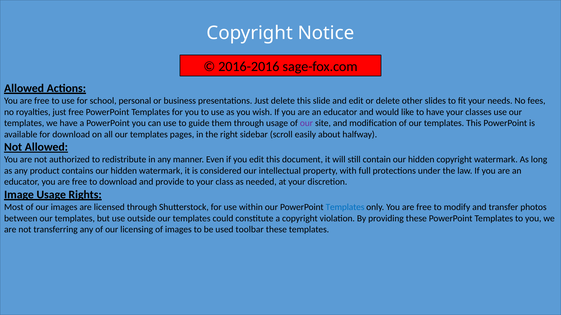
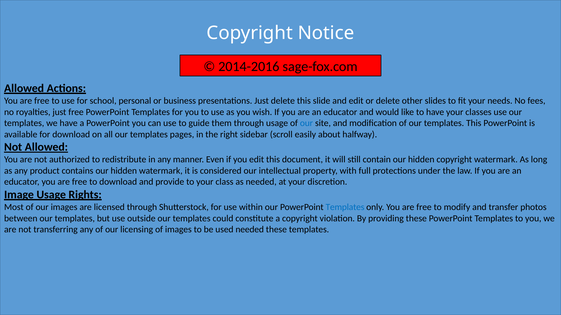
2016-2016: 2016-2016 -> 2014-2016 (249, 67)
our colour: purple -> blue (306, 123)
used toolbar: toolbar -> needed (250, 230)
